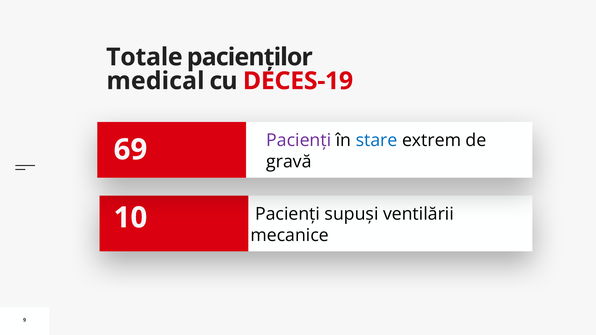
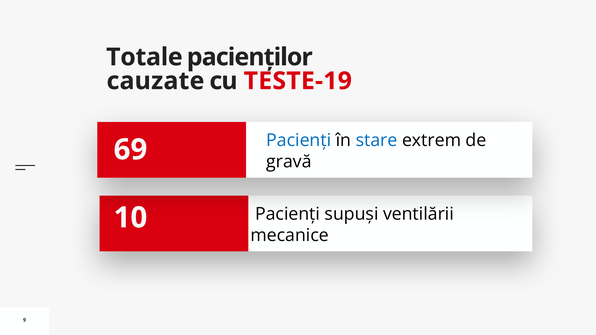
medical: medical -> cauzate (155, 81)
DECES-19: DECES-19 -> TESTE-19 (298, 81)
Pacienți colour: purple -> blue (299, 141)
